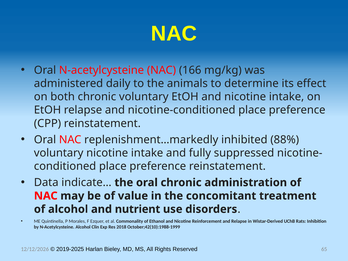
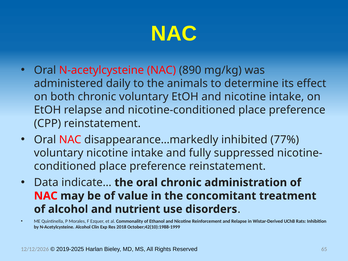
166: 166 -> 890 (190, 70)
replenishment…markedly: replenishment…markedly -> disappearance…markedly (151, 140)
88%: 88% -> 77% (285, 140)
